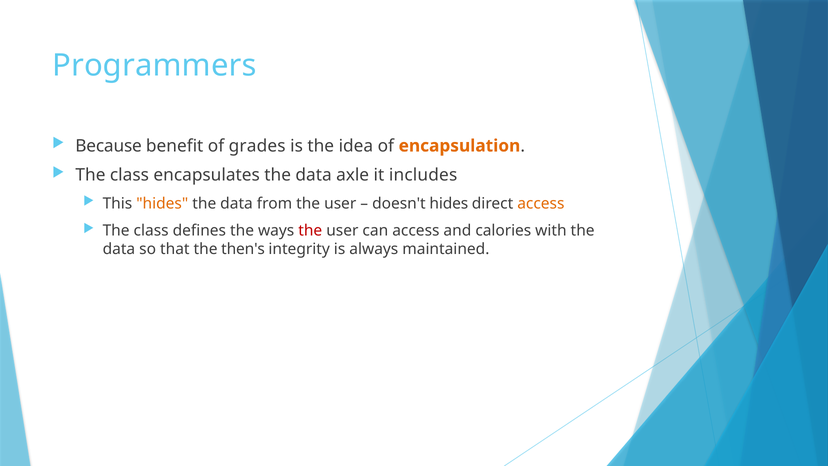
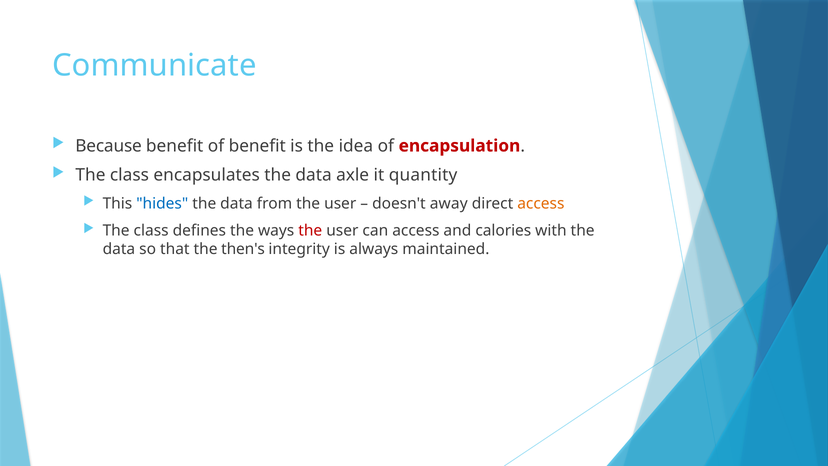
Programmers: Programmers -> Communicate (154, 65)
of grades: grades -> benefit (257, 146)
encapsulation colour: orange -> red (459, 146)
includes: includes -> quantity (423, 175)
hides colour: orange -> blue (162, 203)
doesn't hides: hides -> away (449, 203)
